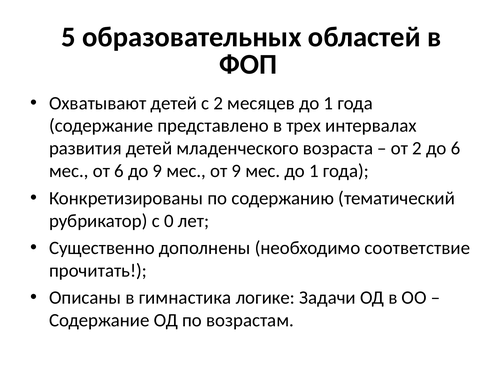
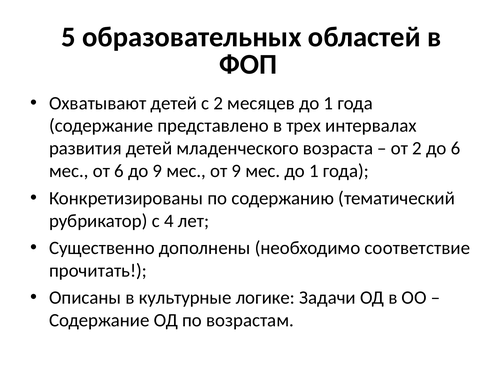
0: 0 -> 4 (169, 221)
гимнастика: гимнастика -> культурные (185, 298)
